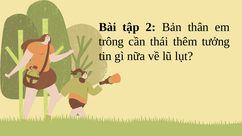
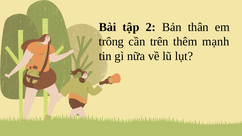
thái: thái -> trên (159, 42)
tưởng: tưởng -> mạnh (216, 42)
